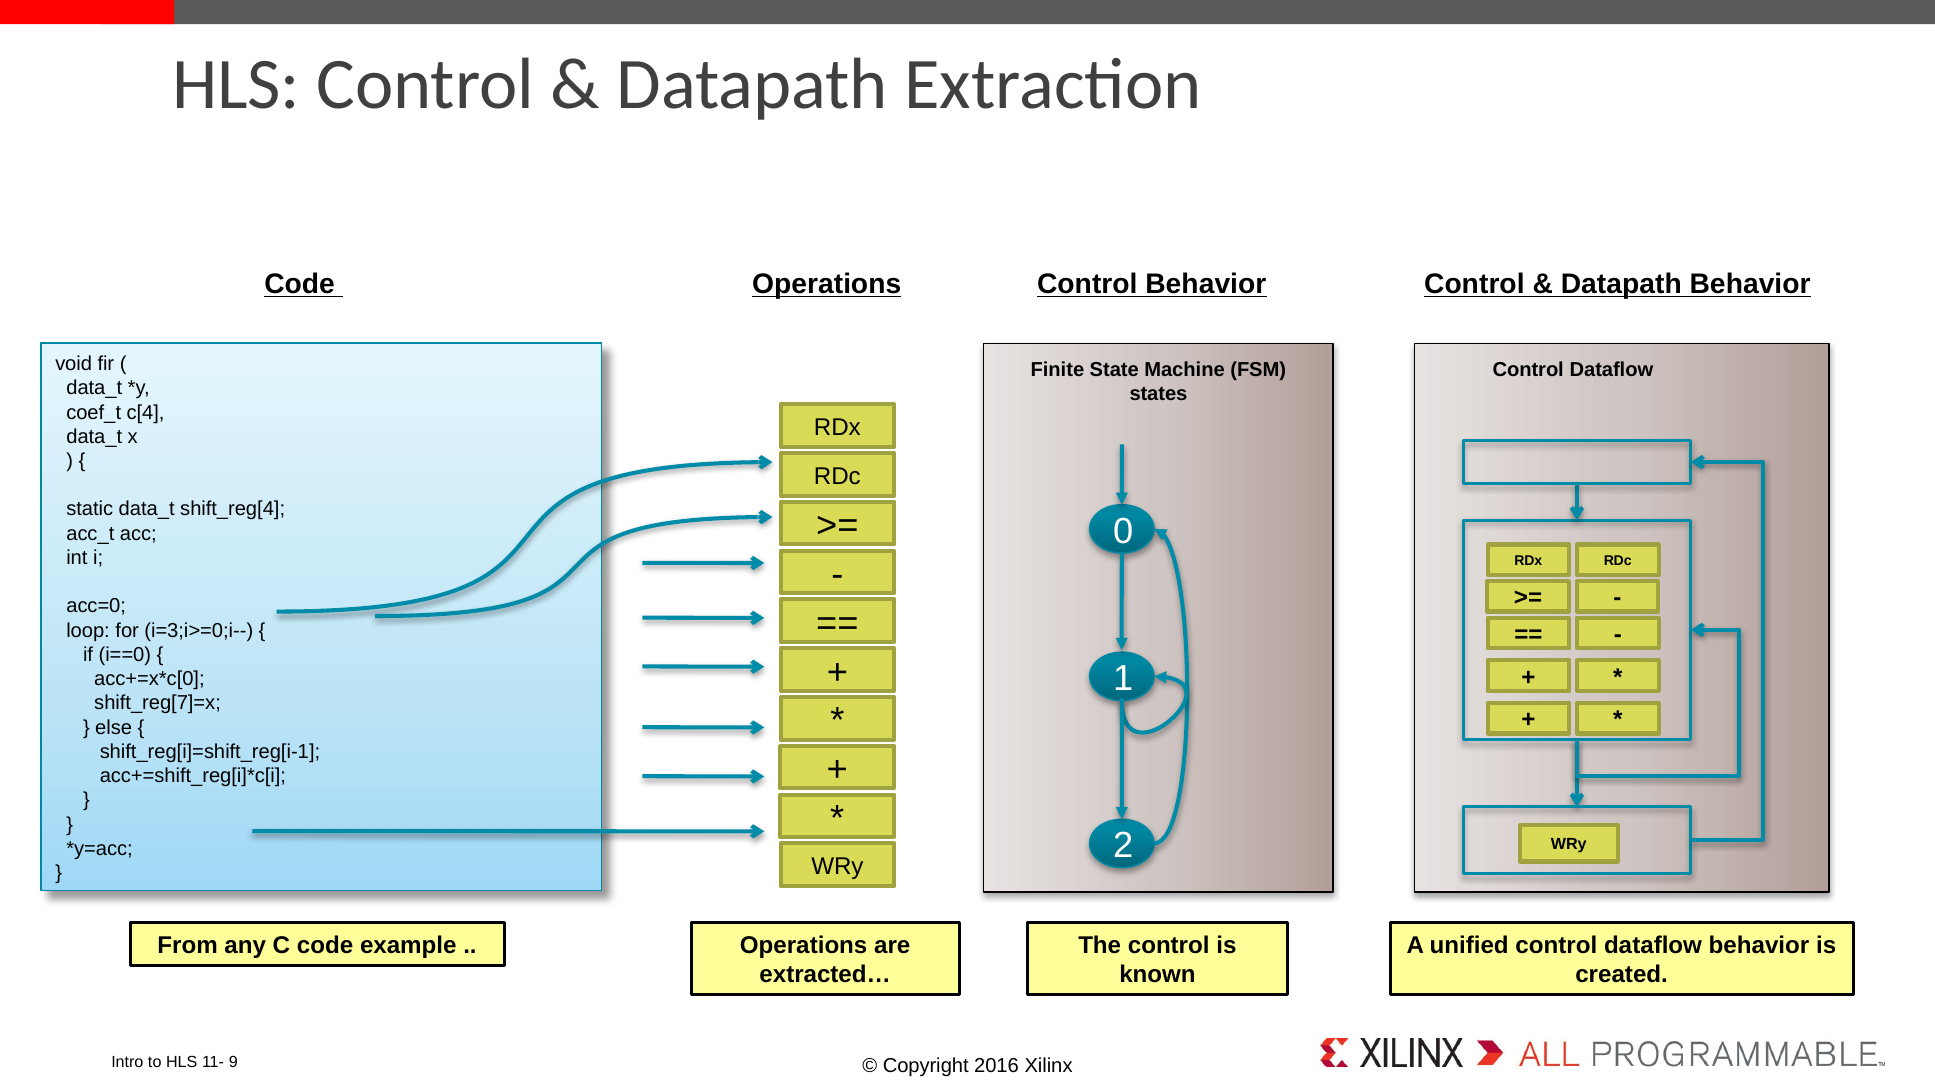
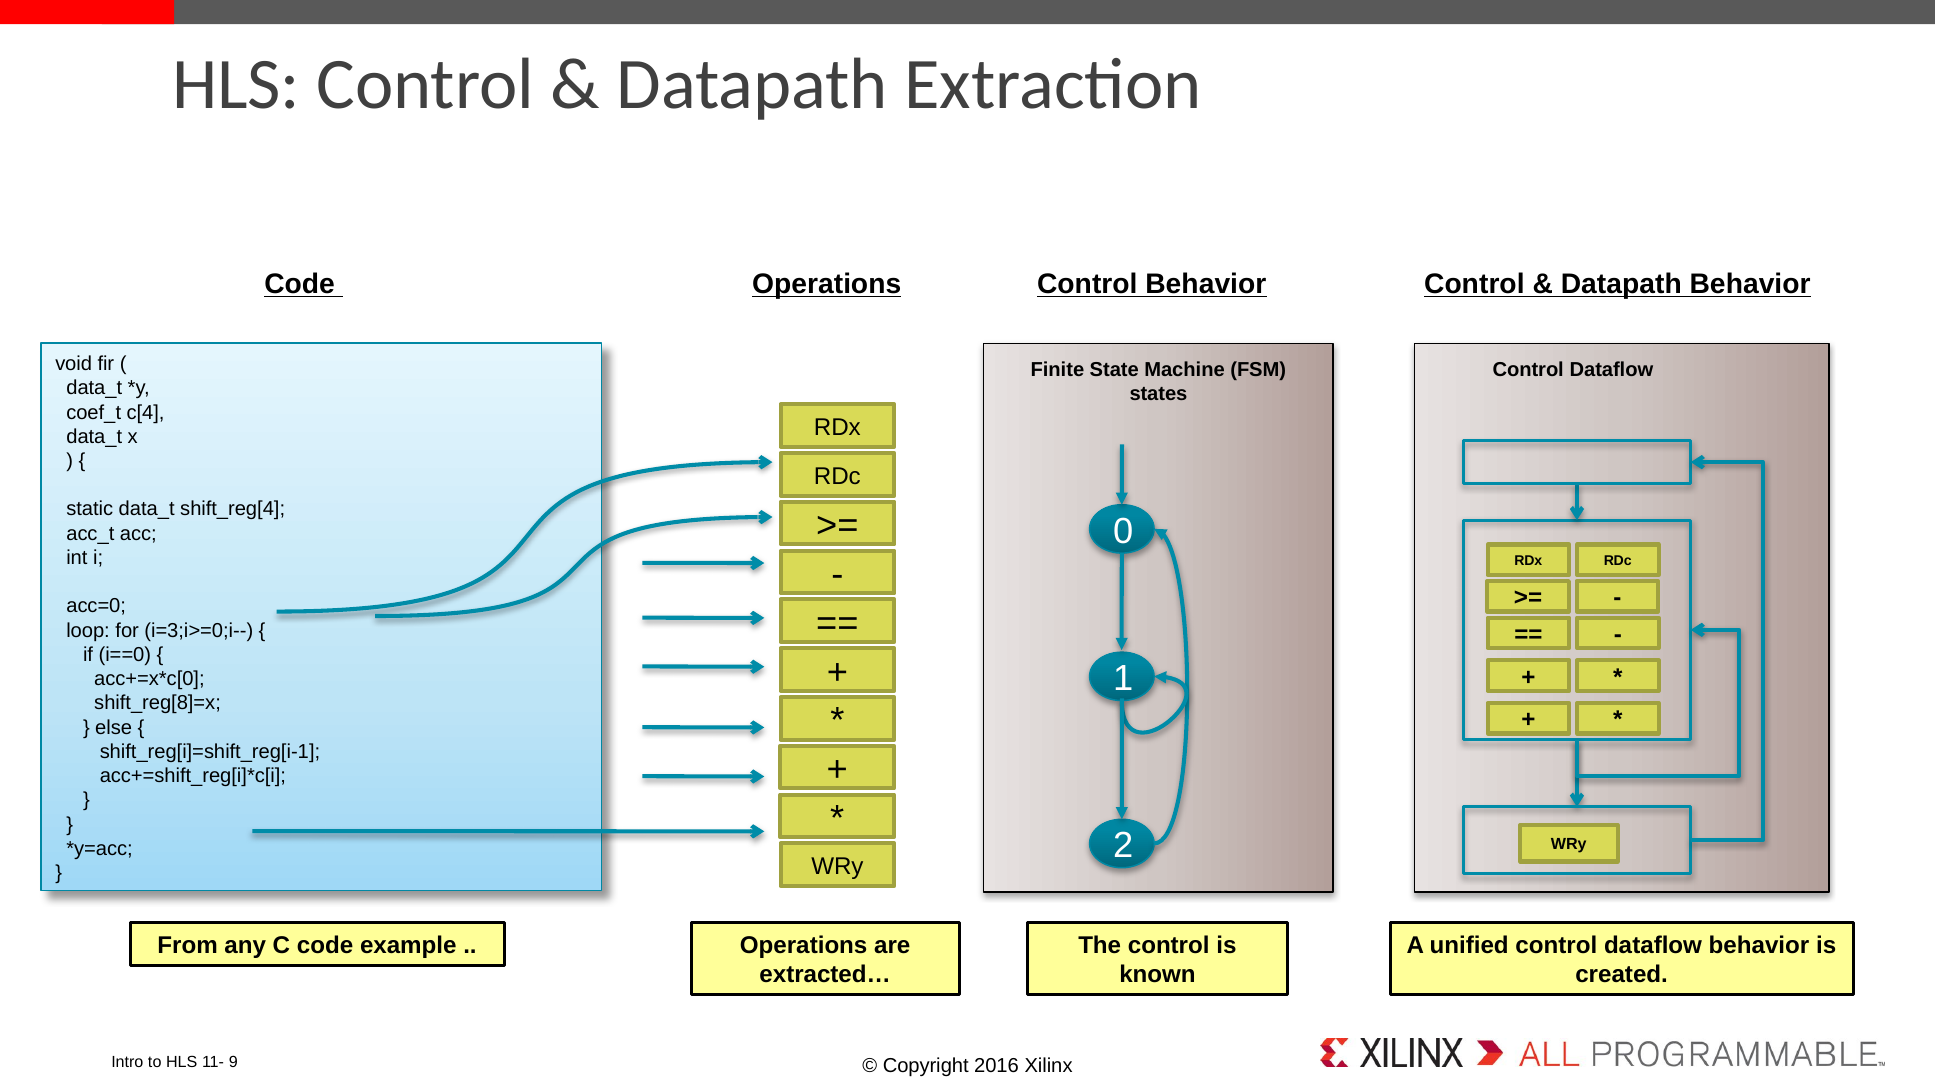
shift_reg[7]=x: shift_reg[7]=x -> shift_reg[8]=x (158, 703)
